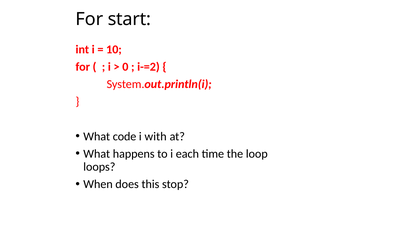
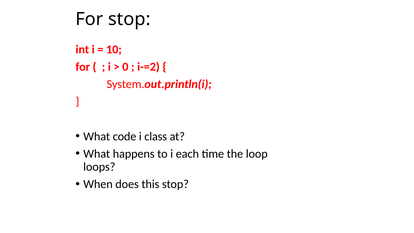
For start: start -> stop (129, 19)
with: with -> class (156, 136)
